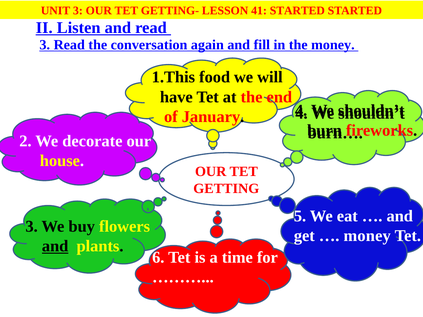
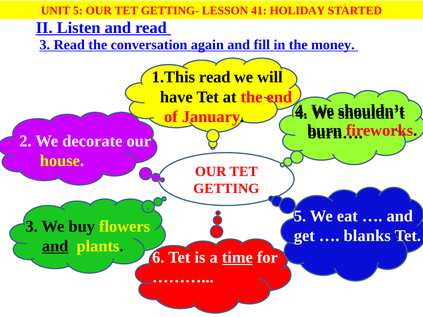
UNIT 3: 3 -> 5 (78, 11)
41 STARTED: STARTED -> HOLIDAY (297, 11)
1.This food: food -> read (215, 77)
money: money -> blanks (367, 236)
time underline: none -> present (237, 258)
